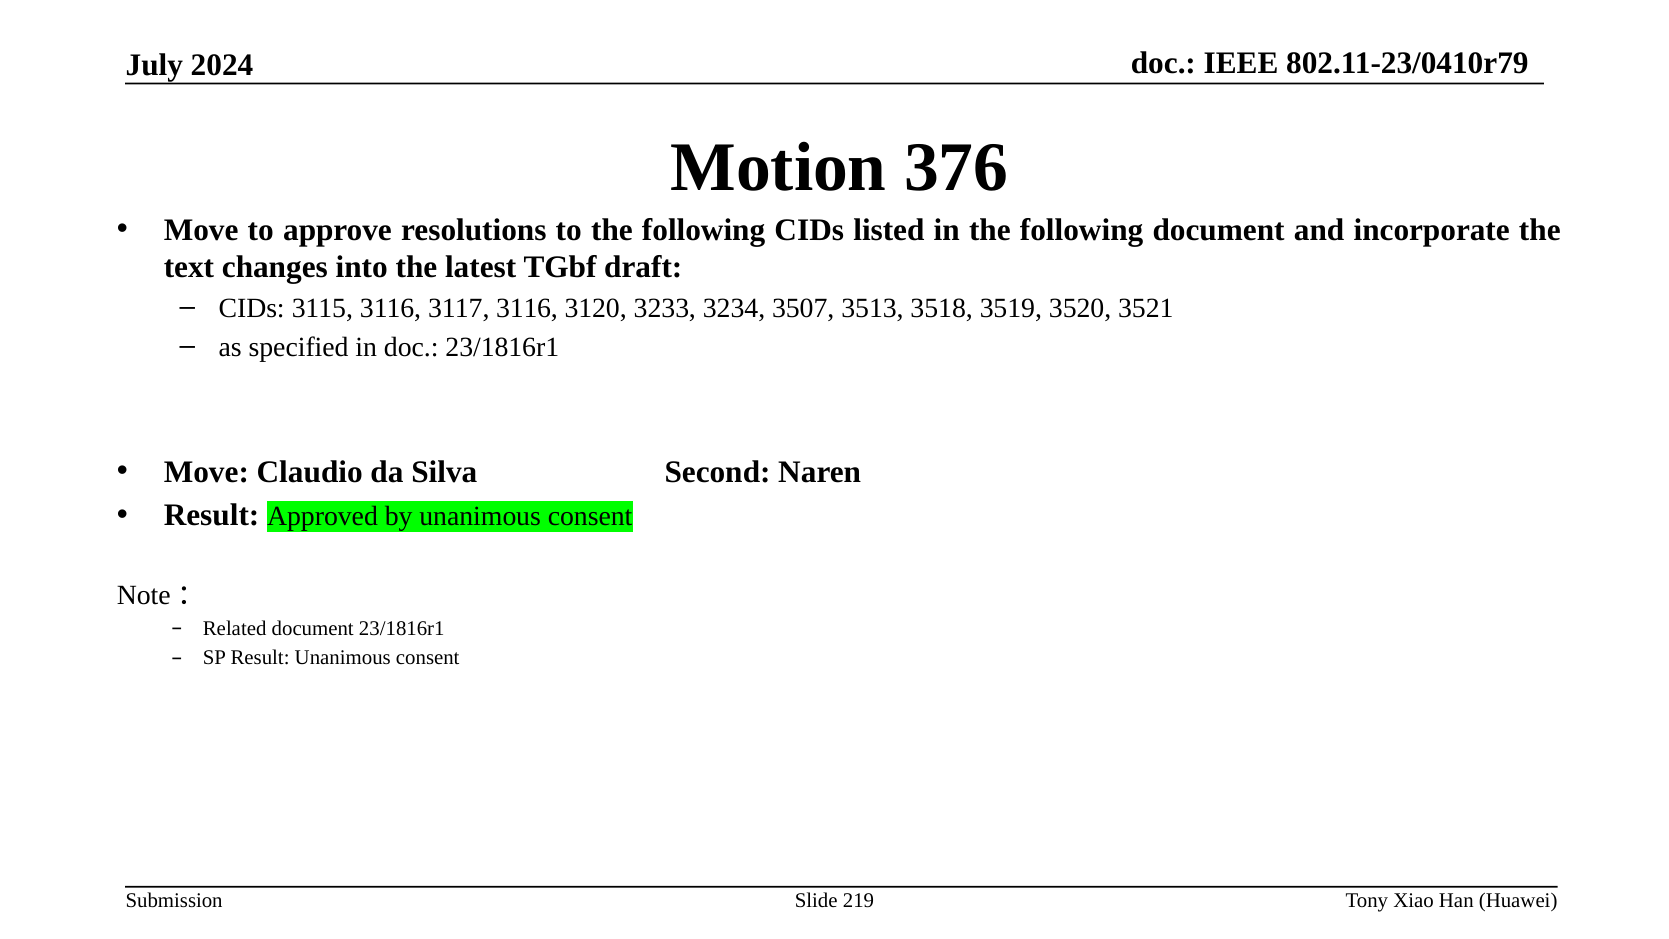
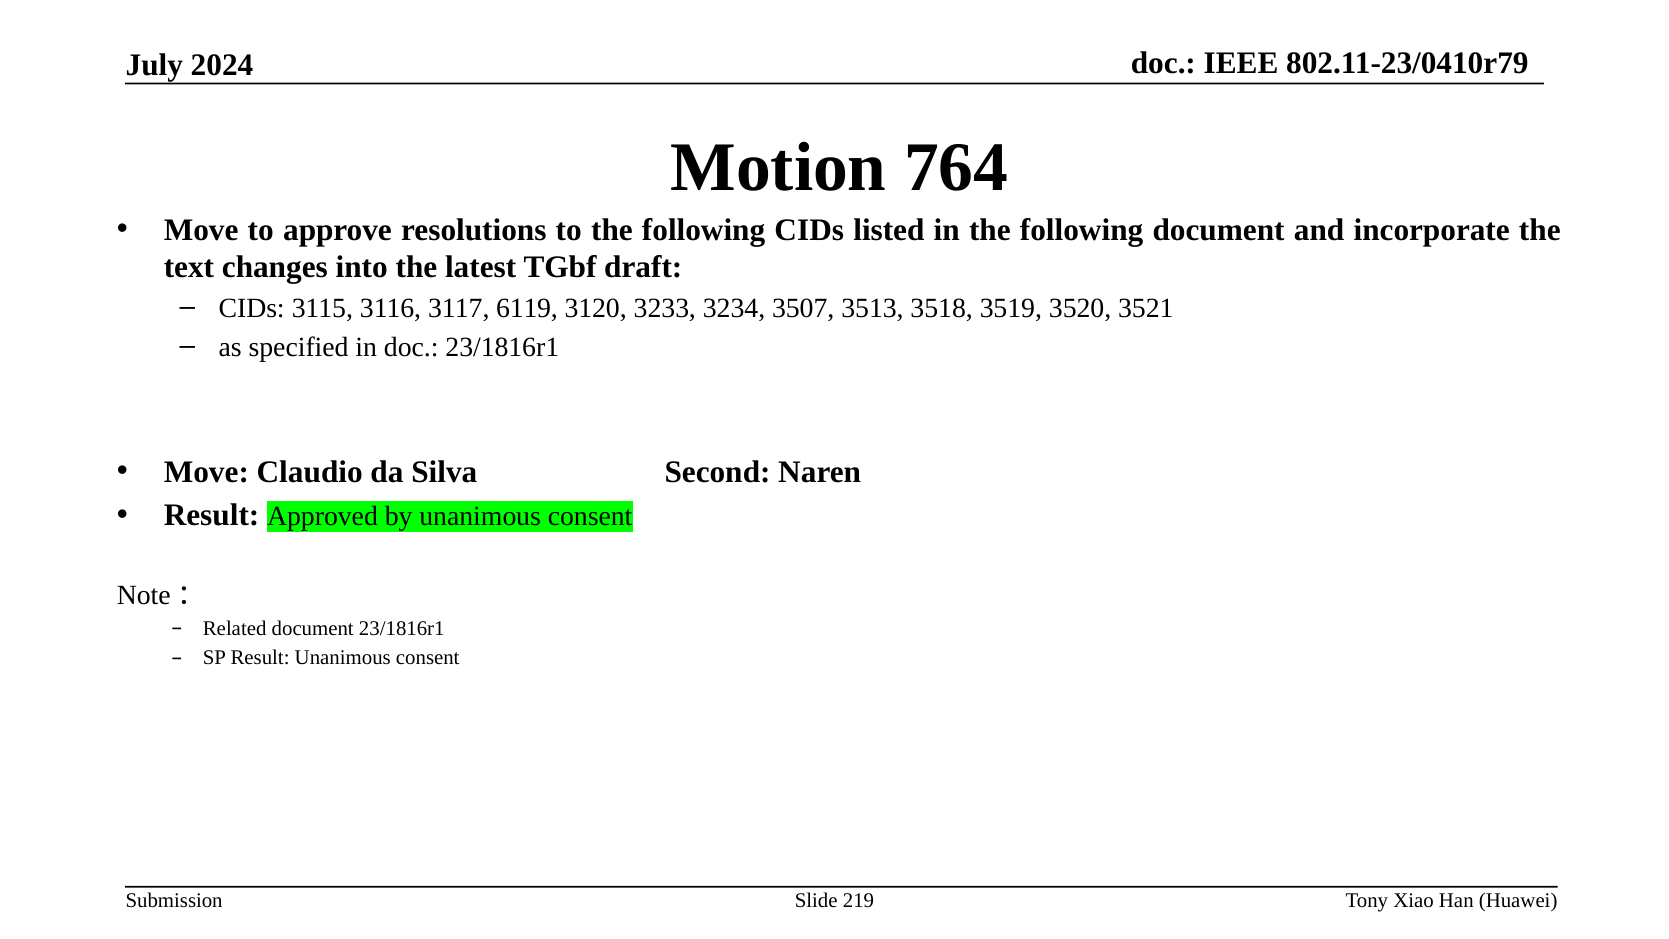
376: 376 -> 764 (956, 168)
3117 3116: 3116 -> 6119 (527, 308)
